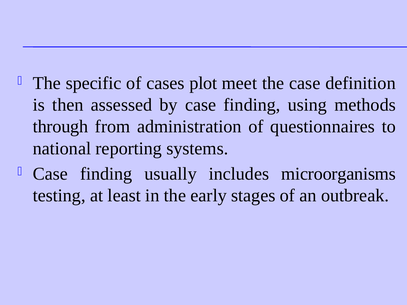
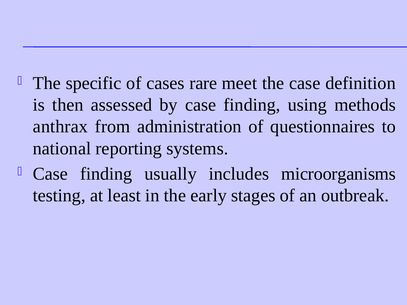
plot: plot -> rare (203, 83)
through: through -> anthrax (60, 127)
